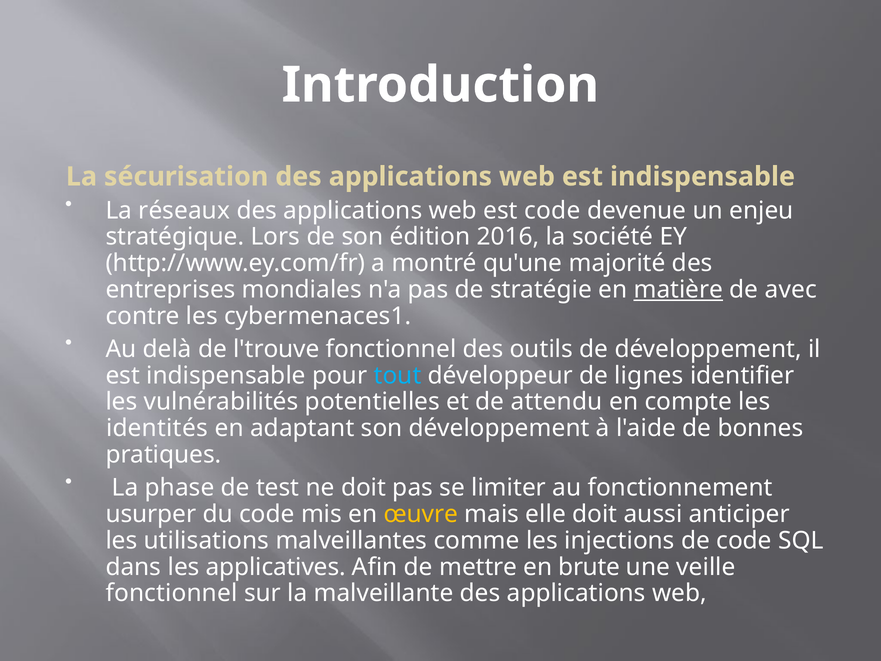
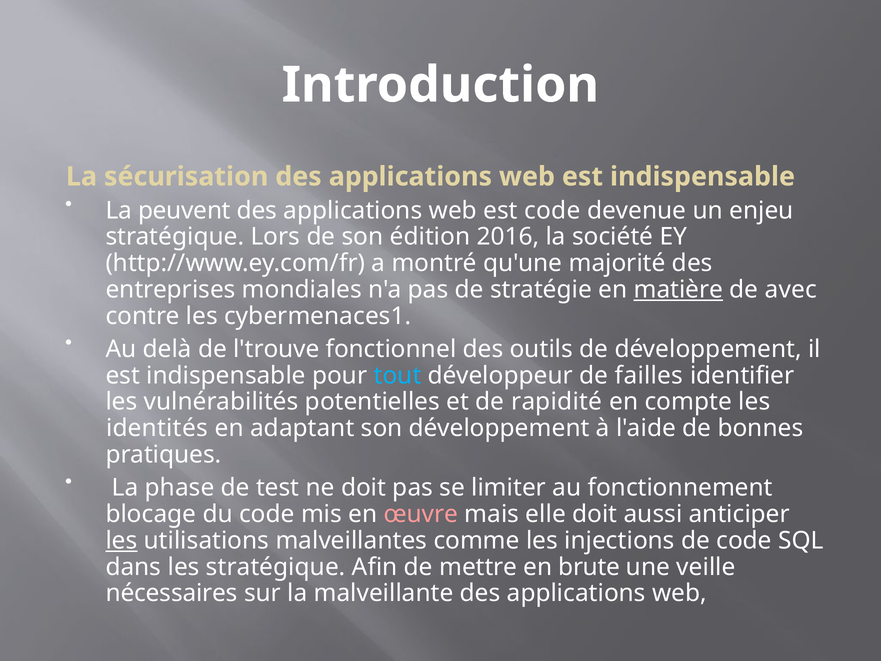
réseaux: réseaux -> peuvent (184, 210)
lignes: lignes -> failles (649, 375)
attendu: attendu -> rapidité (557, 402)
usurper: usurper -> blocage (151, 514)
œuvre colour: yellow -> pink (421, 514)
les underline: none -> present (122, 540)
les applicatives: applicatives -> stratégique (276, 567)
fonctionnel: fonctionnel -> nécessaires (172, 593)
